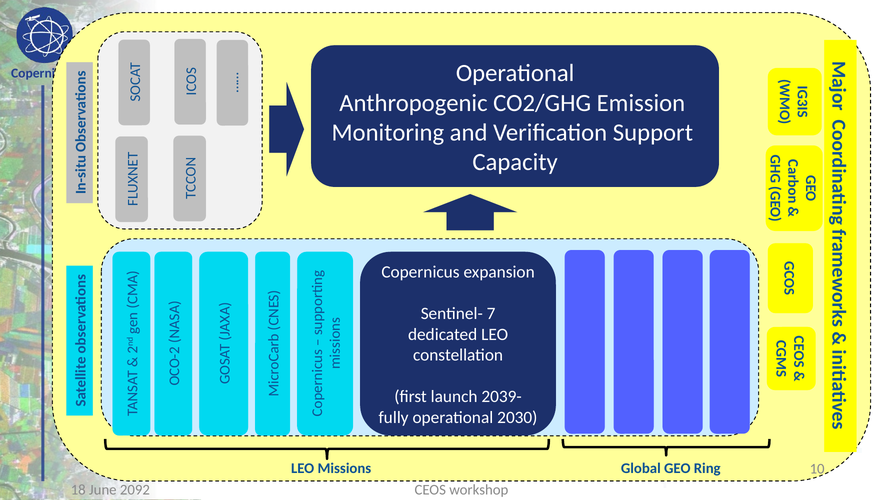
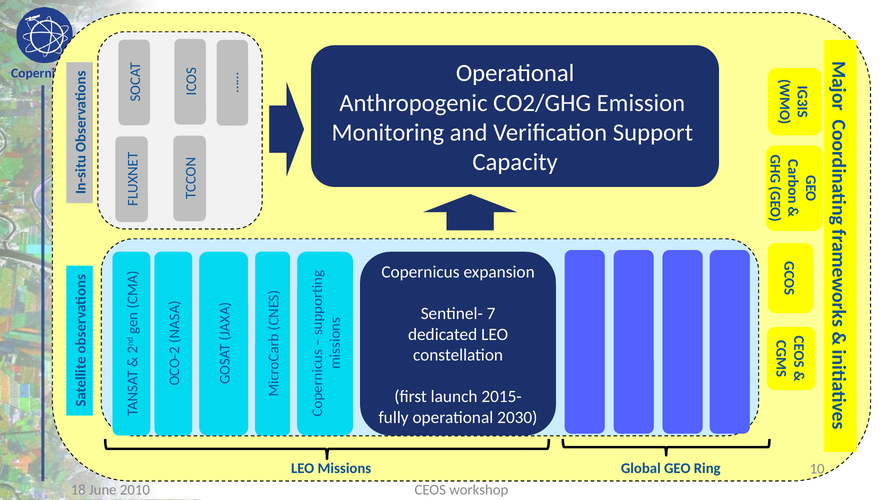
2039-: 2039- -> 2015- (502, 396)
2092: 2092 -> 2010 (135, 489)
